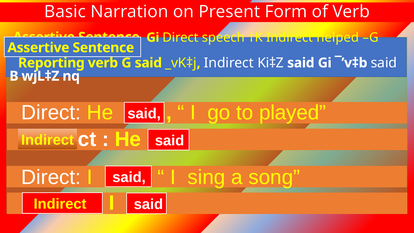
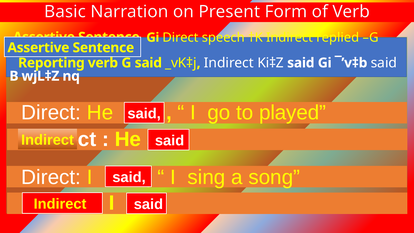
helped: helped -> replied (338, 37)
